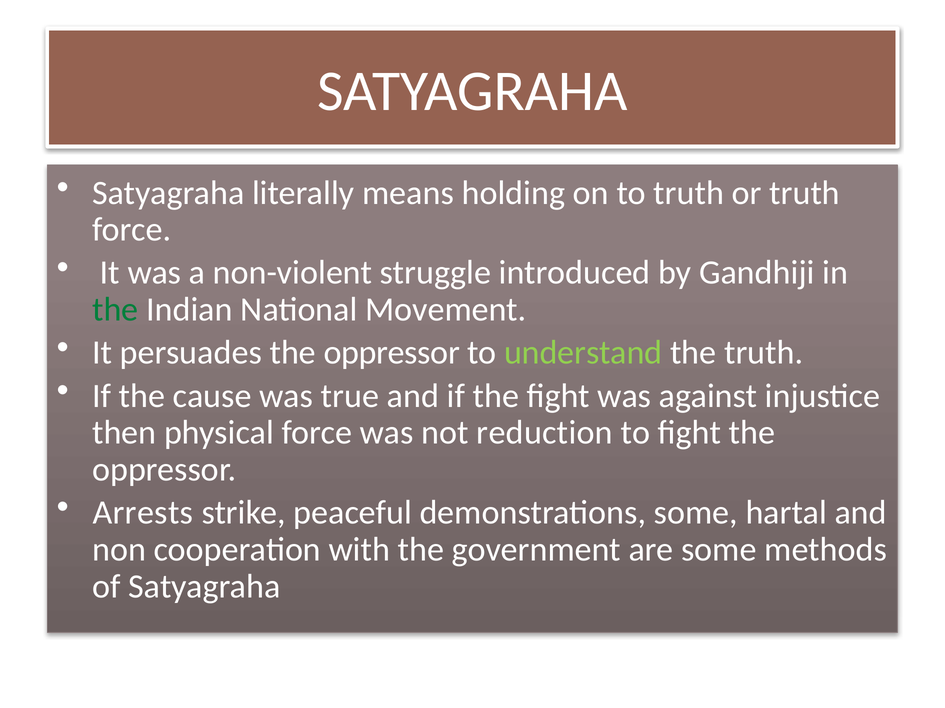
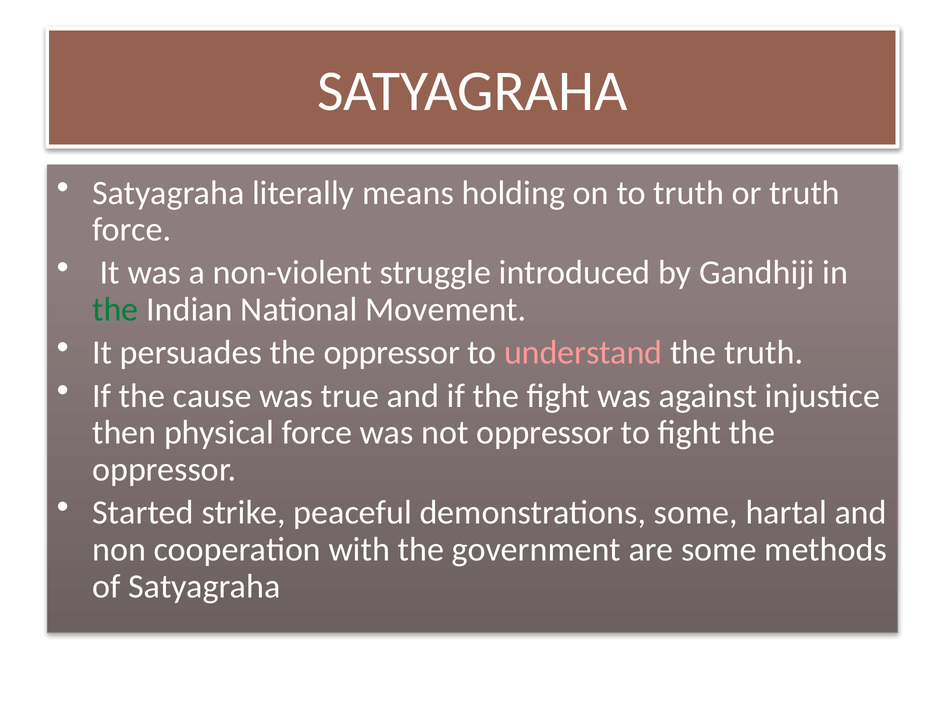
understand colour: light green -> pink (583, 353)
not reduction: reduction -> oppressor (545, 433)
Arrests: Arrests -> Started (143, 513)
